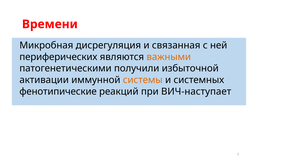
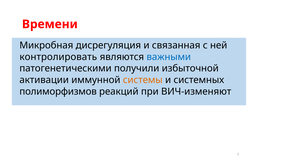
периферических: периферических -> контролировать (58, 57)
важными colour: orange -> blue (169, 57)
фенотипические: фенотипические -> полиморфизмов (58, 91)
ВИЧ-наступает: ВИЧ-наступает -> ВИЧ-изменяют (196, 91)
